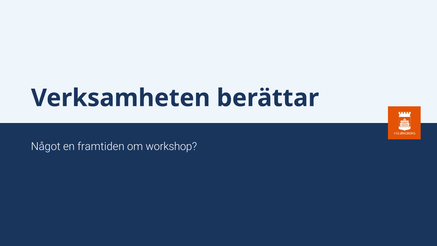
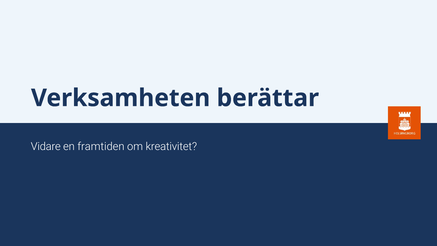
Något: Något -> Vidare (46, 147)
workshop: workshop -> kreativitet (171, 147)
